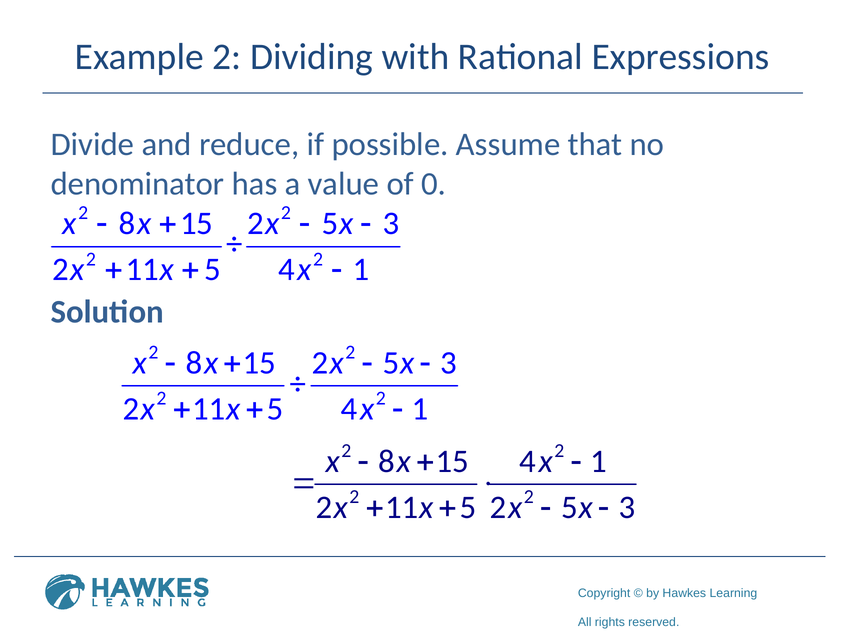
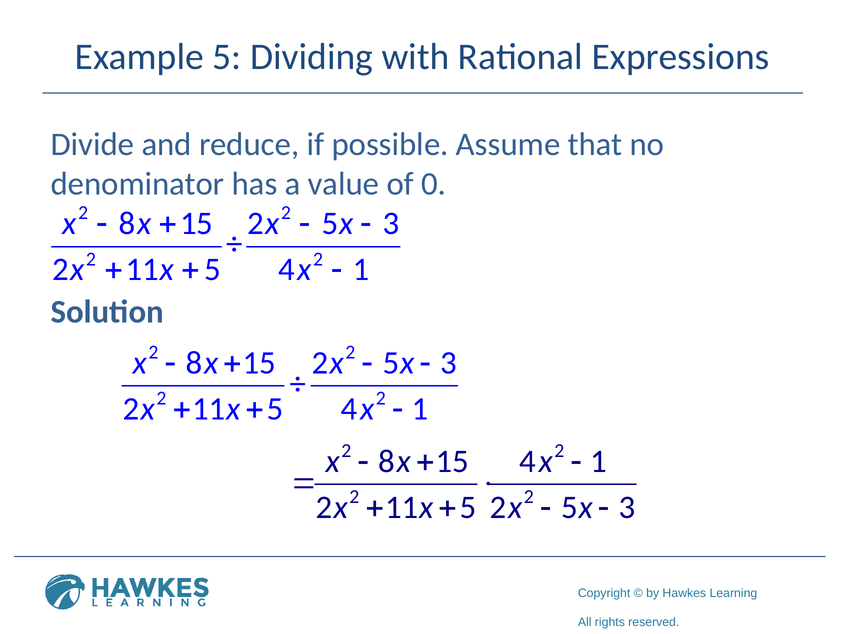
Example 2: 2 -> 5 (227, 57)
